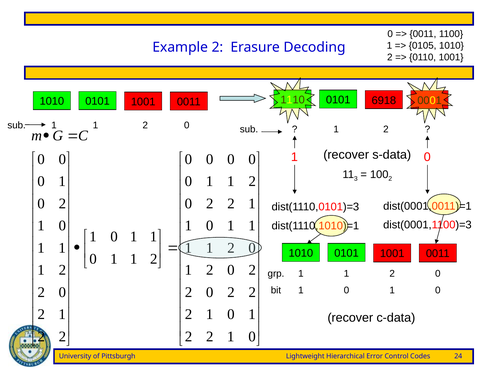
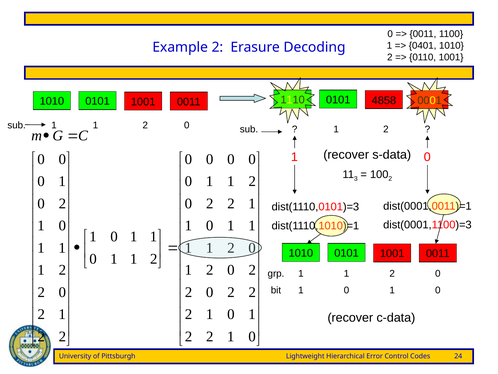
0105: 0105 -> 0401 (423, 45)
6918: 6918 -> 4858 (384, 100)
